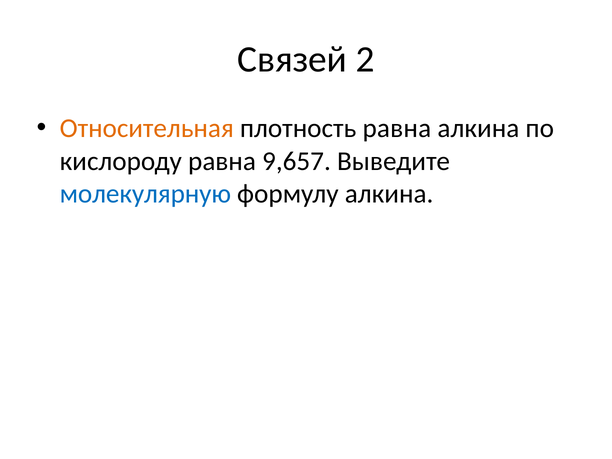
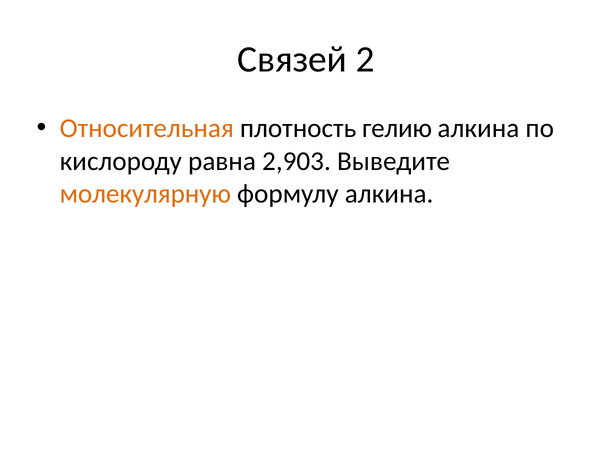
плотность равна: равна -> гелию (397, 128)
9,657: 9,657 -> 2,903 (296, 161)
молекулярную colour: blue -> orange (145, 194)
